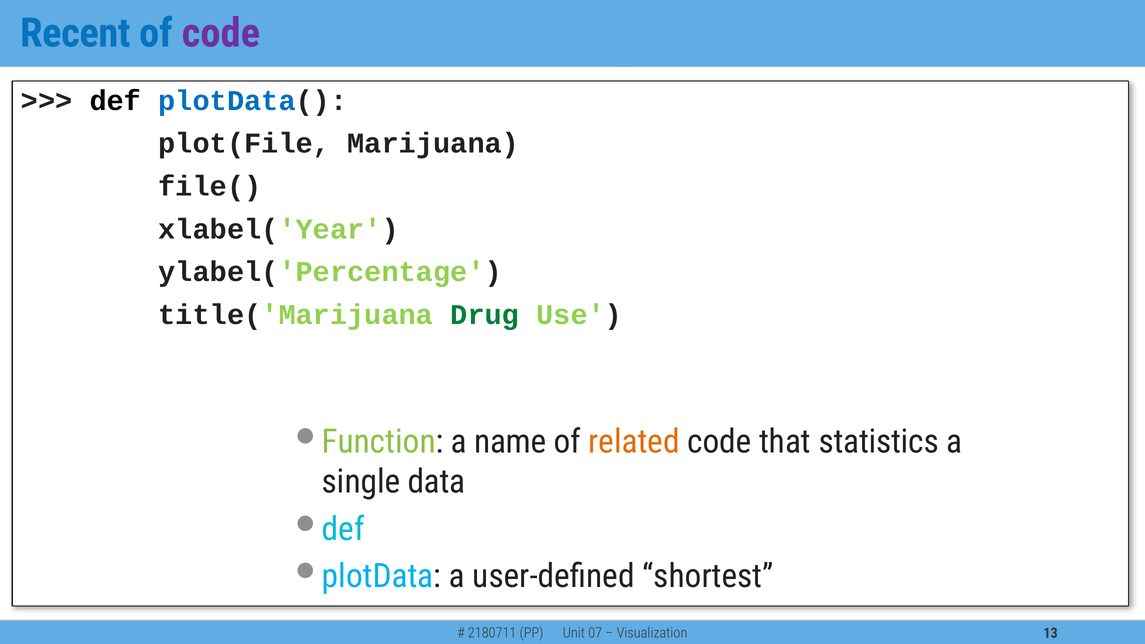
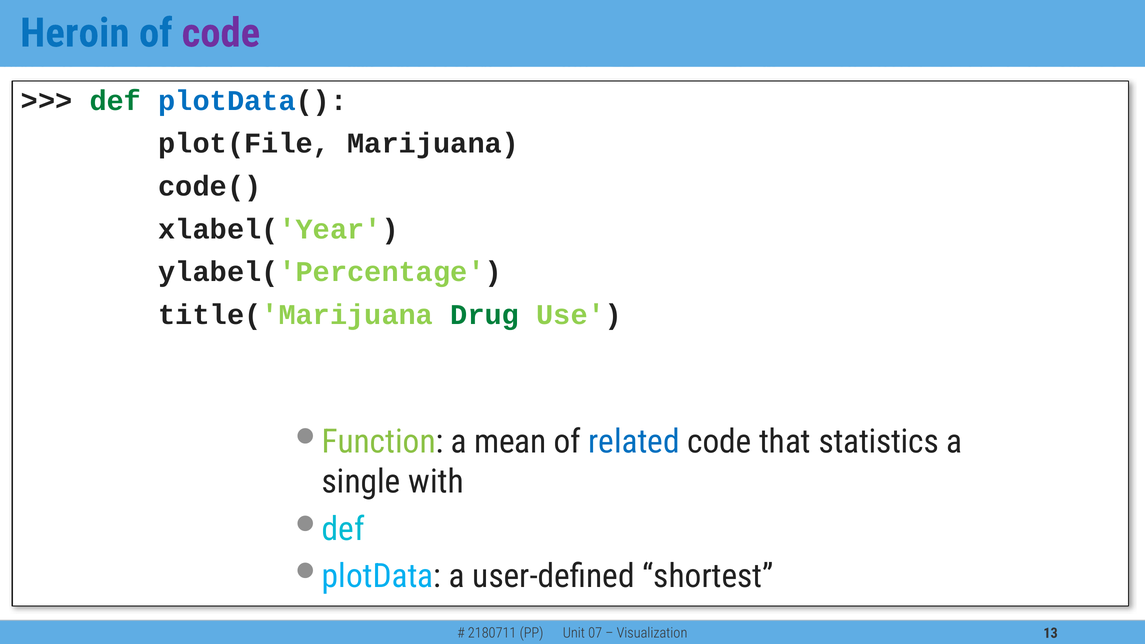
Recent: Recent -> Heroin (75, 33)
def colour: black -> green (115, 101)
file(: file( -> code( (210, 186)
name: name -> mean (510, 442)
related colour: orange -> blue (634, 442)
data: data -> with (436, 482)
